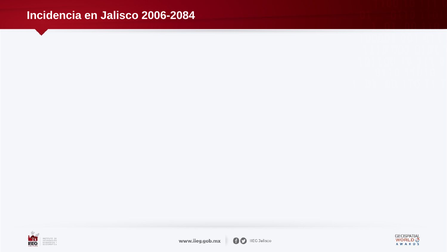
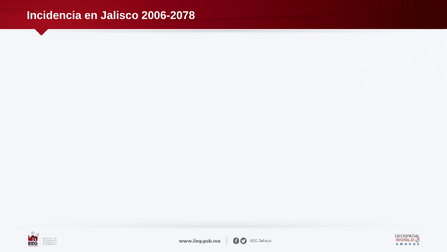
2006-2084: 2006-2084 -> 2006-2078 (168, 15)
